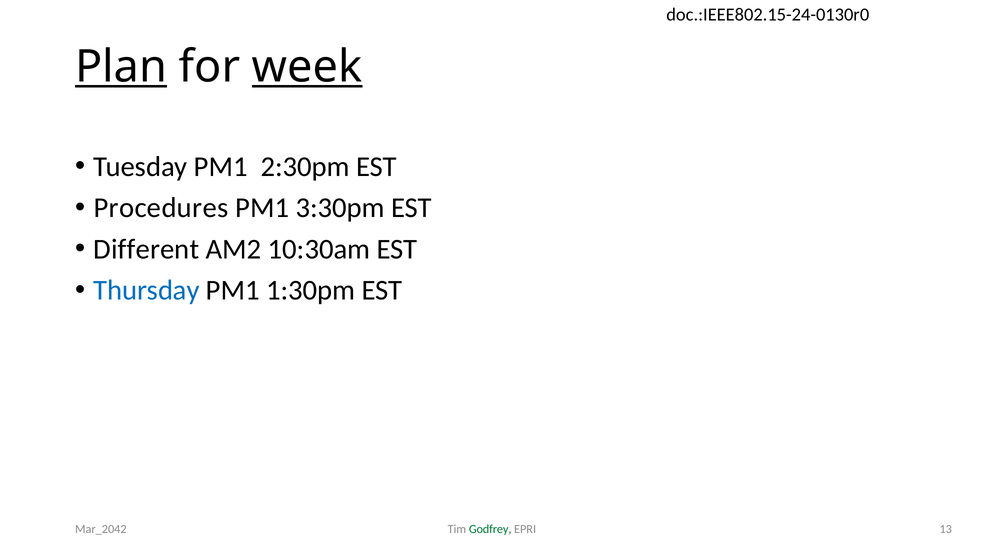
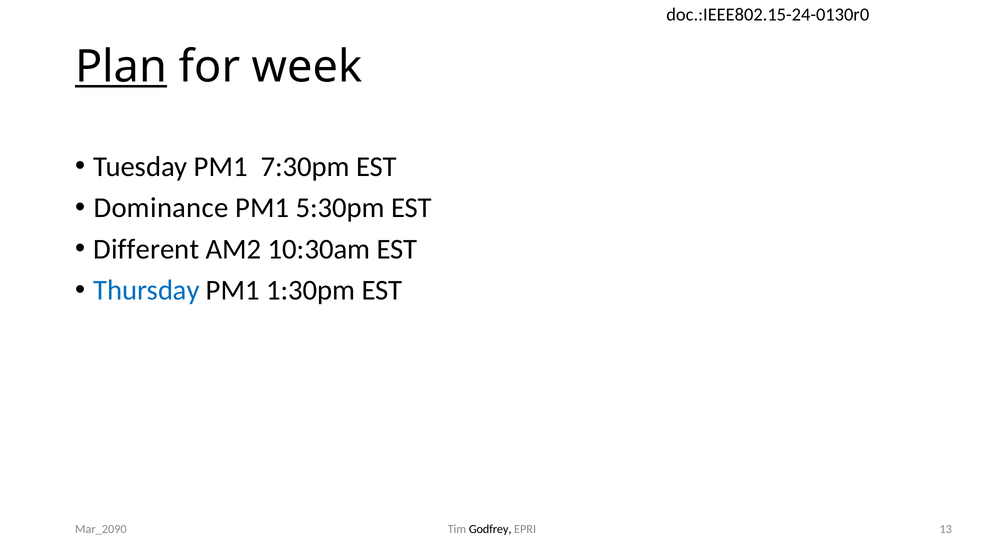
week underline: present -> none (307, 67)
2:30pm: 2:30pm -> 7:30pm (305, 166)
Procedures: Procedures -> Dominance (161, 208)
3:30pm: 3:30pm -> 5:30pm (340, 208)
Godfrey colour: green -> black (490, 528)
Mar_2042: Mar_2042 -> Mar_2090 (101, 529)
